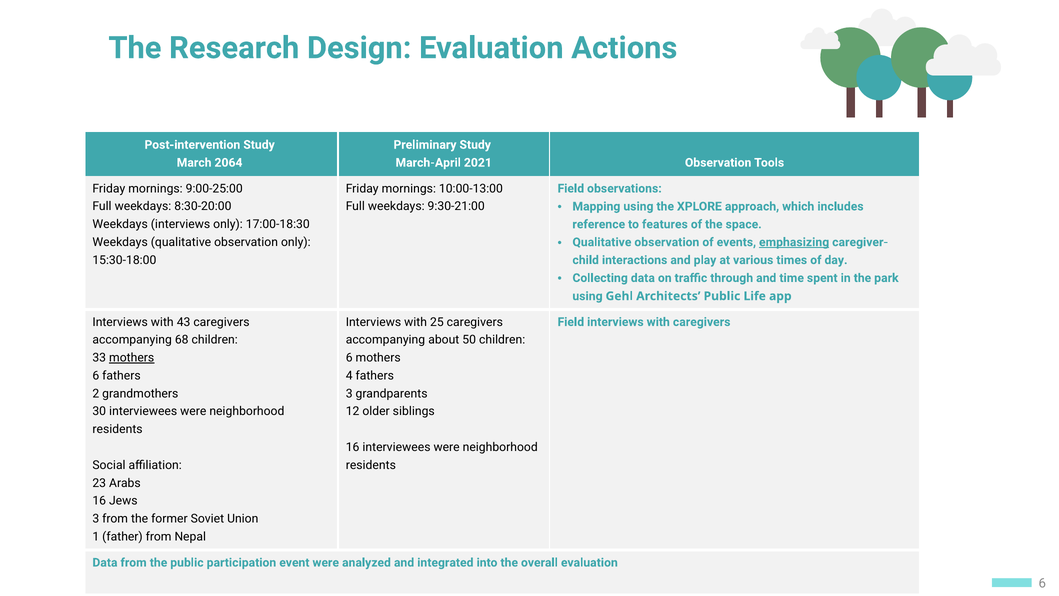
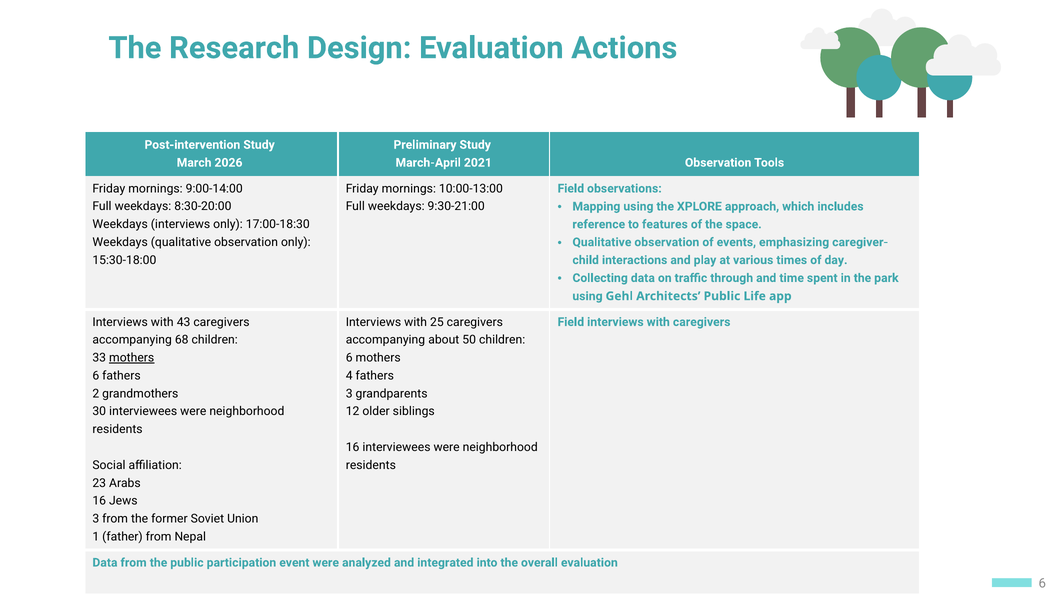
2064: 2064 -> 2026 (228, 163)
9:00-25:00: 9:00-25:00 -> 9:00-14:00 (214, 188)
emphasizing underline: present -> none (794, 242)
